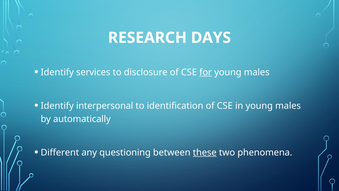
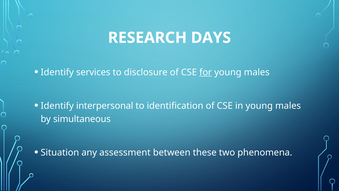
automatically: automatically -> simultaneous (82, 119)
Different: Different -> Situation (60, 152)
questioning: questioning -> assessment (125, 152)
these underline: present -> none (205, 152)
